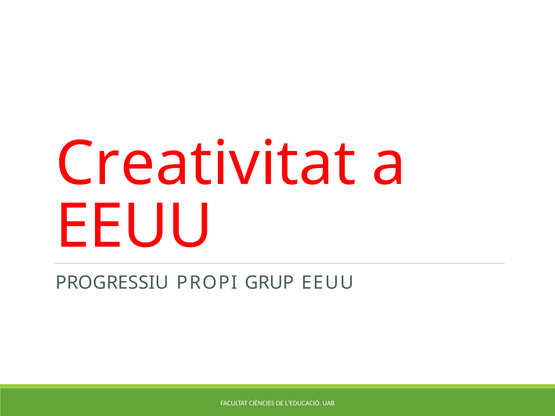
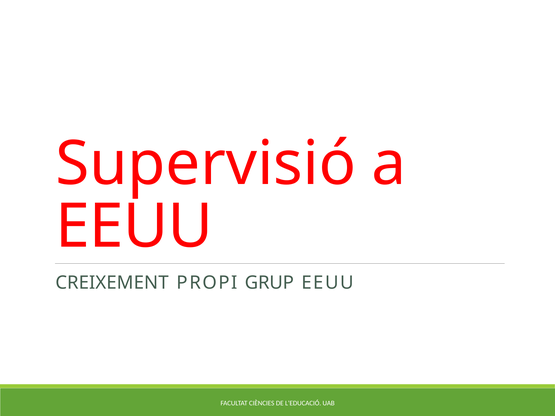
Creativitat: Creativitat -> Supervisió (206, 164)
PROGRESSIU: PROGRESSIU -> CREIXEMENT (112, 283)
